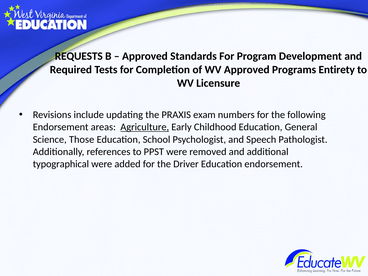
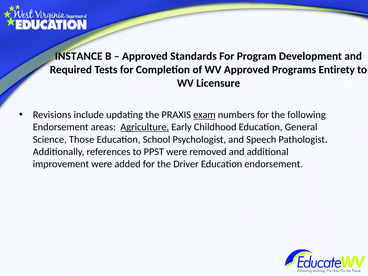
REQUESTS: REQUESTS -> INSTANCE (79, 56)
exam underline: none -> present (204, 115)
typographical: typographical -> improvement (61, 164)
